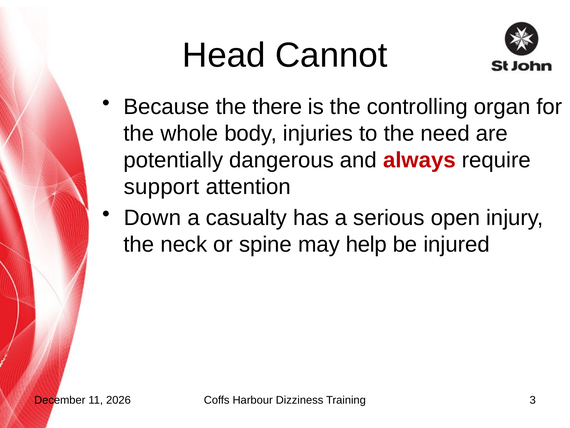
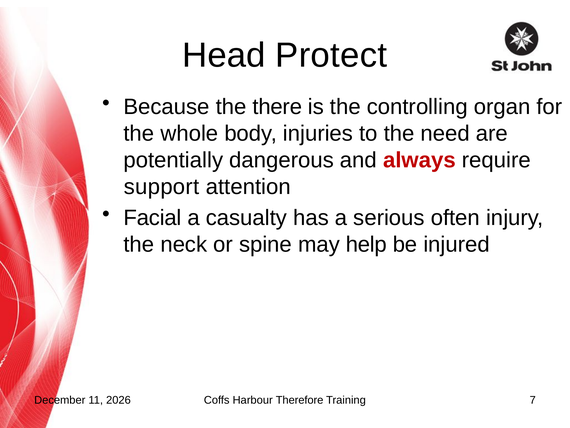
Cannot: Cannot -> Protect (331, 55)
Down: Down -> Facial (153, 218)
open: open -> often (455, 218)
Dizziness: Dizziness -> Therefore (300, 400)
3: 3 -> 7 (533, 400)
